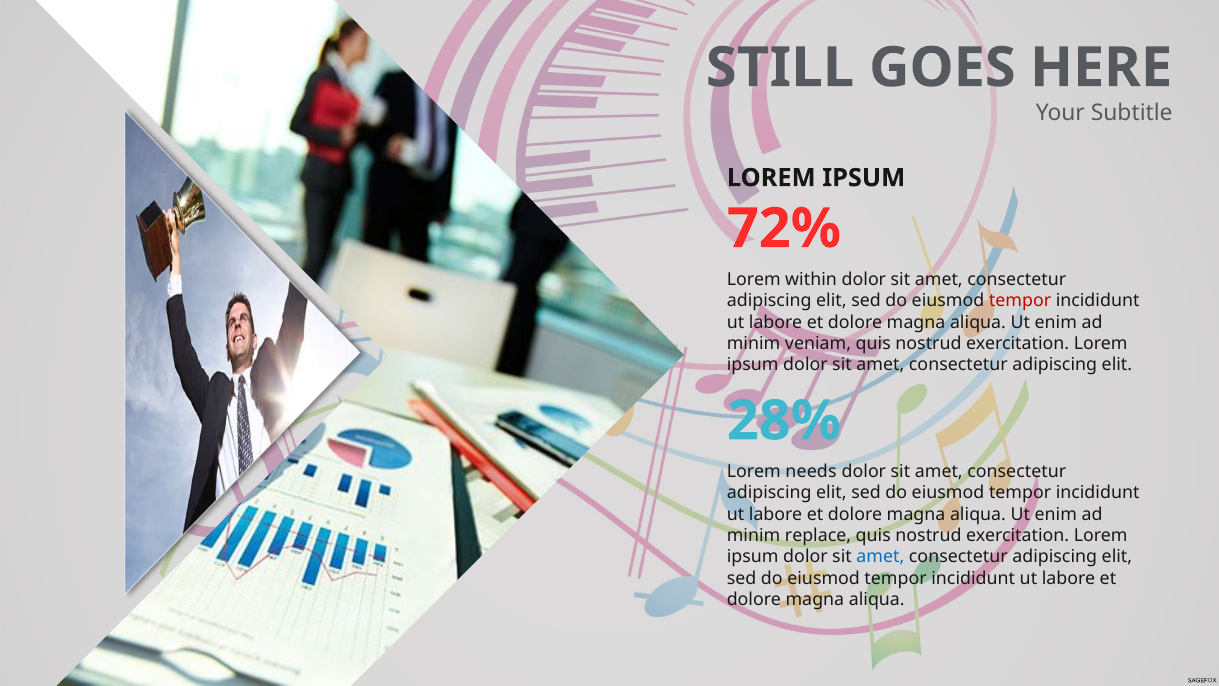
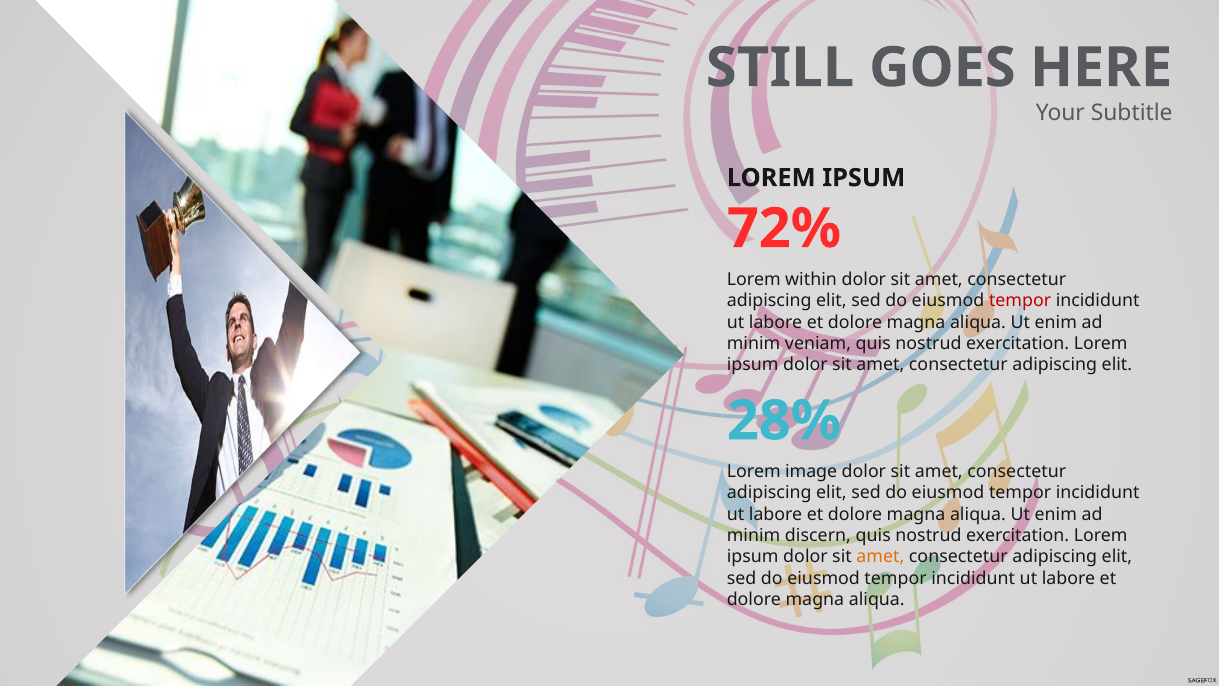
needs: needs -> image (811, 471)
replace: replace -> discern (818, 535)
amet colour: blue -> orange (880, 557)
